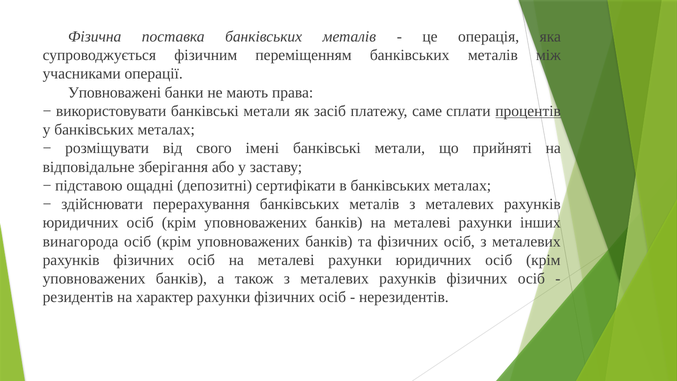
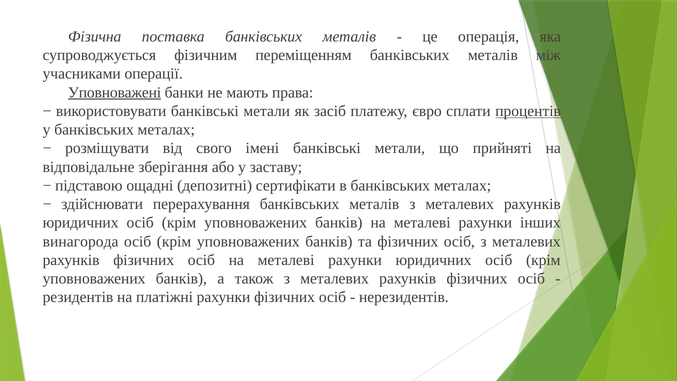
Уповноважені underline: none -> present (115, 92)
саме: саме -> євро (427, 111)
характер: характер -> платіжні (165, 297)
